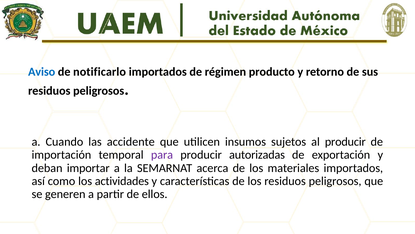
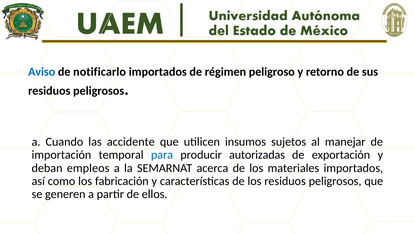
producto: producto -> peligroso (272, 72)
al producir: producir -> manejar (345, 142)
para colour: purple -> blue (162, 155)
importar: importar -> empleos (88, 168)
actividades: actividades -> fabricación (122, 181)
